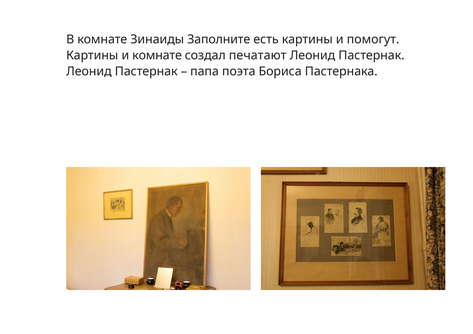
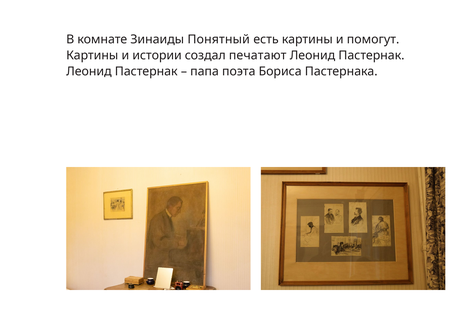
Заполните: Заполните -> Понятный (219, 40)
и комнате: комнате -> истории (157, 56)
